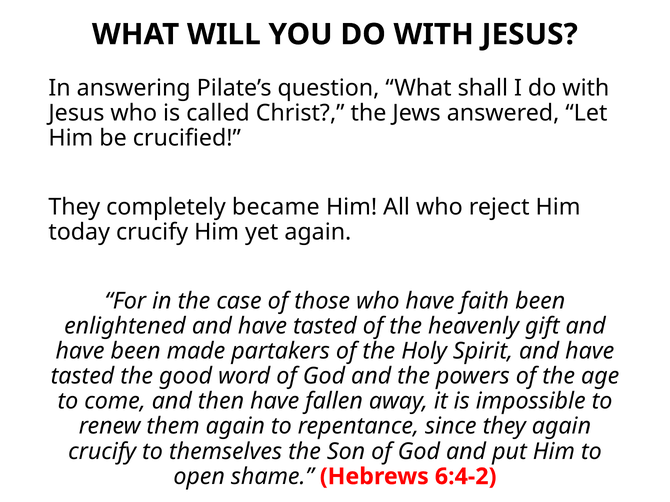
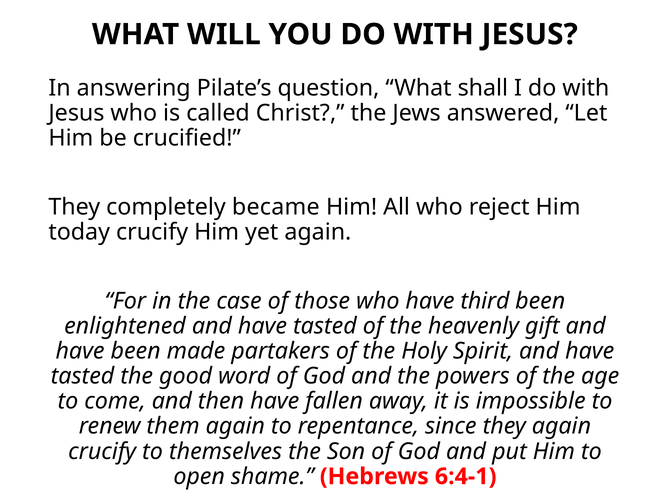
faith: faith -> third (485, 301)
6:4-2: 6:4-2 -> 6:4-1 (466, 477)
